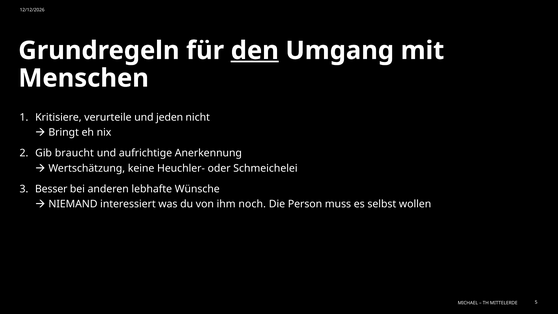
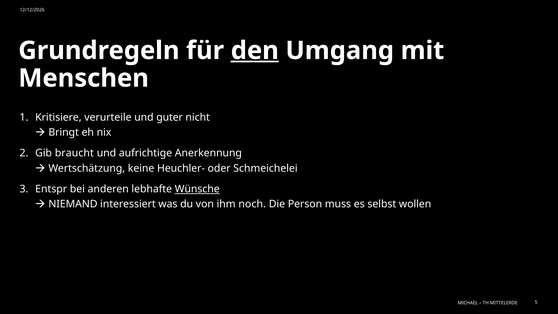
jeden: jeden -> guter (170, 117)
Besser: Besser -> Entspr (51, 189)
Wünsche underline: none -> present (197, 189)
